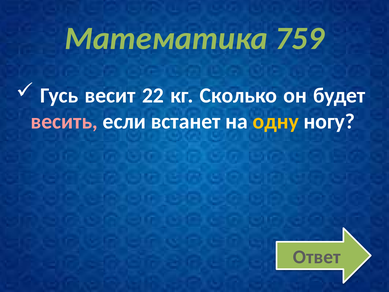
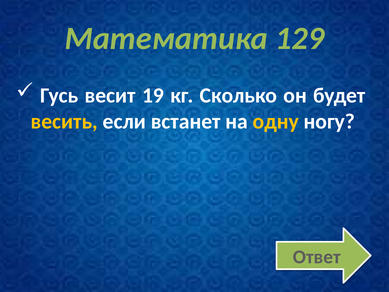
759: 759 -> 129 (300, 38)
22: 22 -> 19 (153, 95)
весить colour: pink -> yellow (64, 121)
